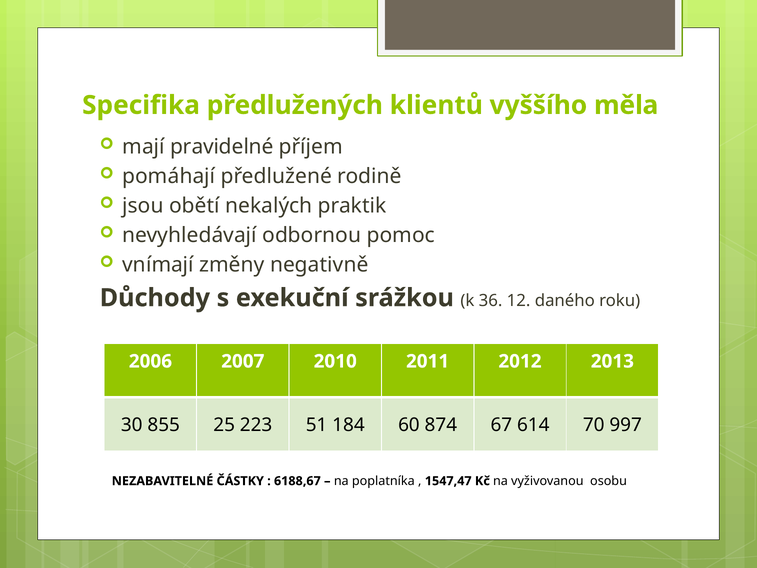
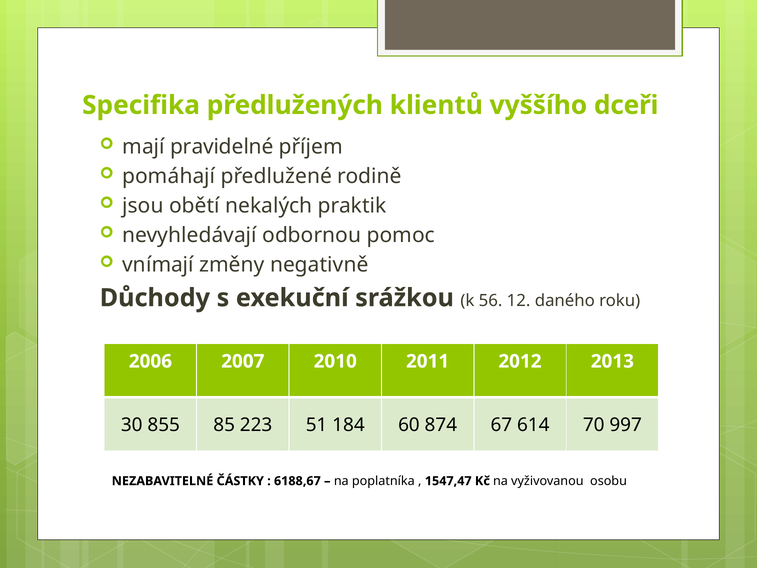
měla: měla -> dceři (626, 105)
36: 36 -> 56 (491, 301)
25: 25 -> 85 (224, 425)
